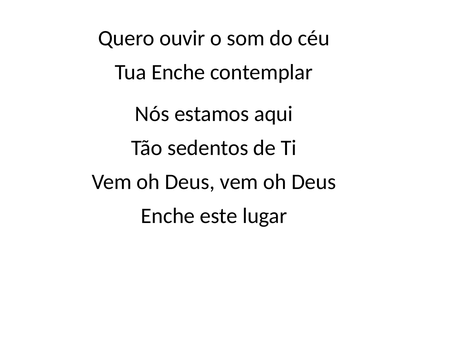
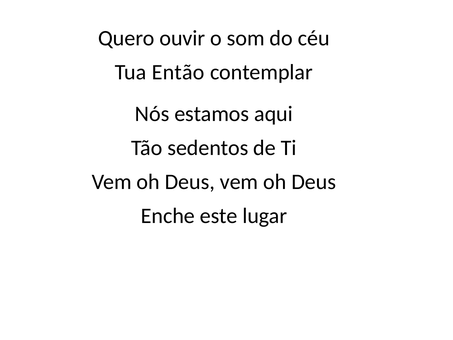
Tua Enche: Enche -> Então (178, 72)
